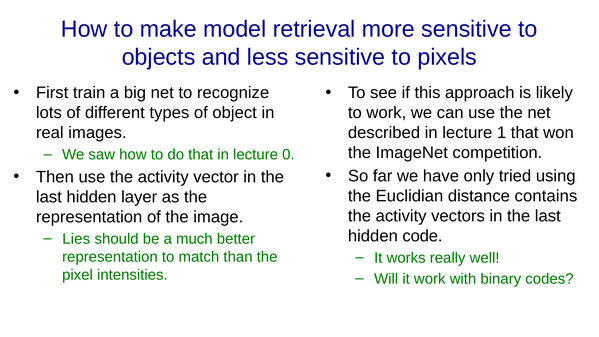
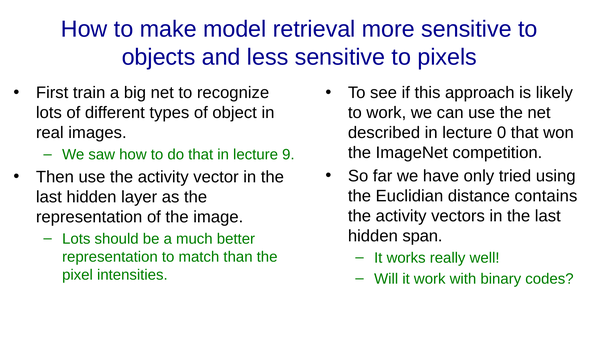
1: 1 -> 0 (502, 133)
0: 0 -> 9 (288, 155)
code: code -> span (422, 236)
Lies: Lies -> Lots (76, 239)
